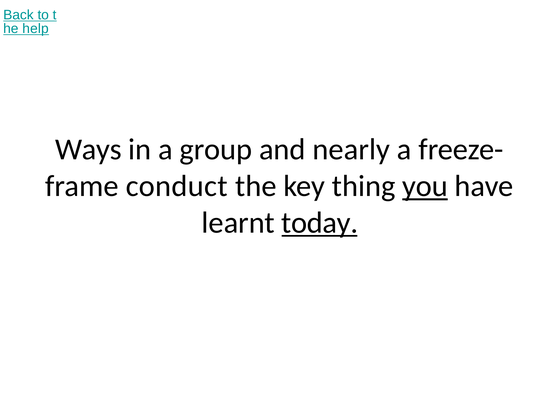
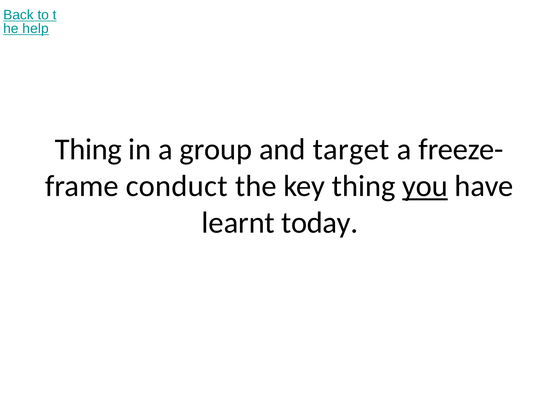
Ways: Ways -> Thing (88, 149)
nearly: nearly -> target (351, 149)
today underline: present -> none (320, 223)
